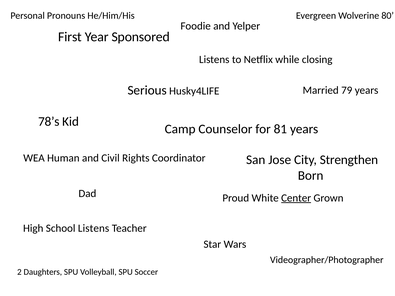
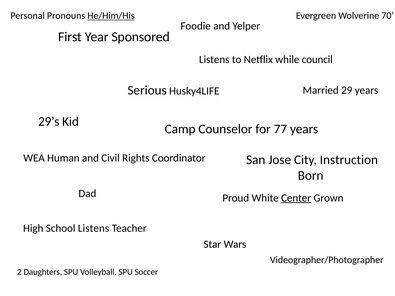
He/Him/His underline: none -> present (111, 16)
80: 80 -> 70 (388, 16)
closing: closing -> council (317, 59)
79: 79 -> 29 (347, 90)
78’s: 78’s -> 29’s (49, 122)
81: 81 -> 77 (280, 129)
Strengthen: Strengthen -> Instruction (349, 160)
